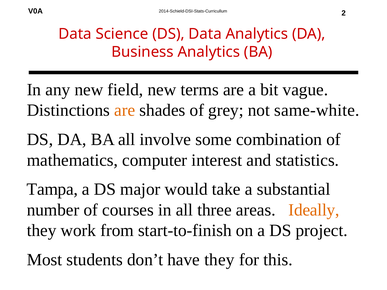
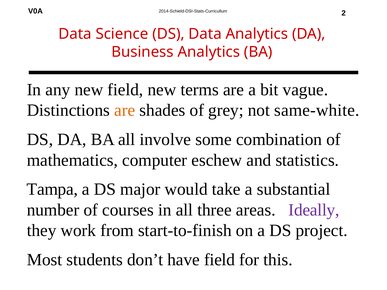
interest: interest -> eschew (217, 160)
Ideally colour: orange -> purple (314, 210)
have they: they -> field (220, 260)
